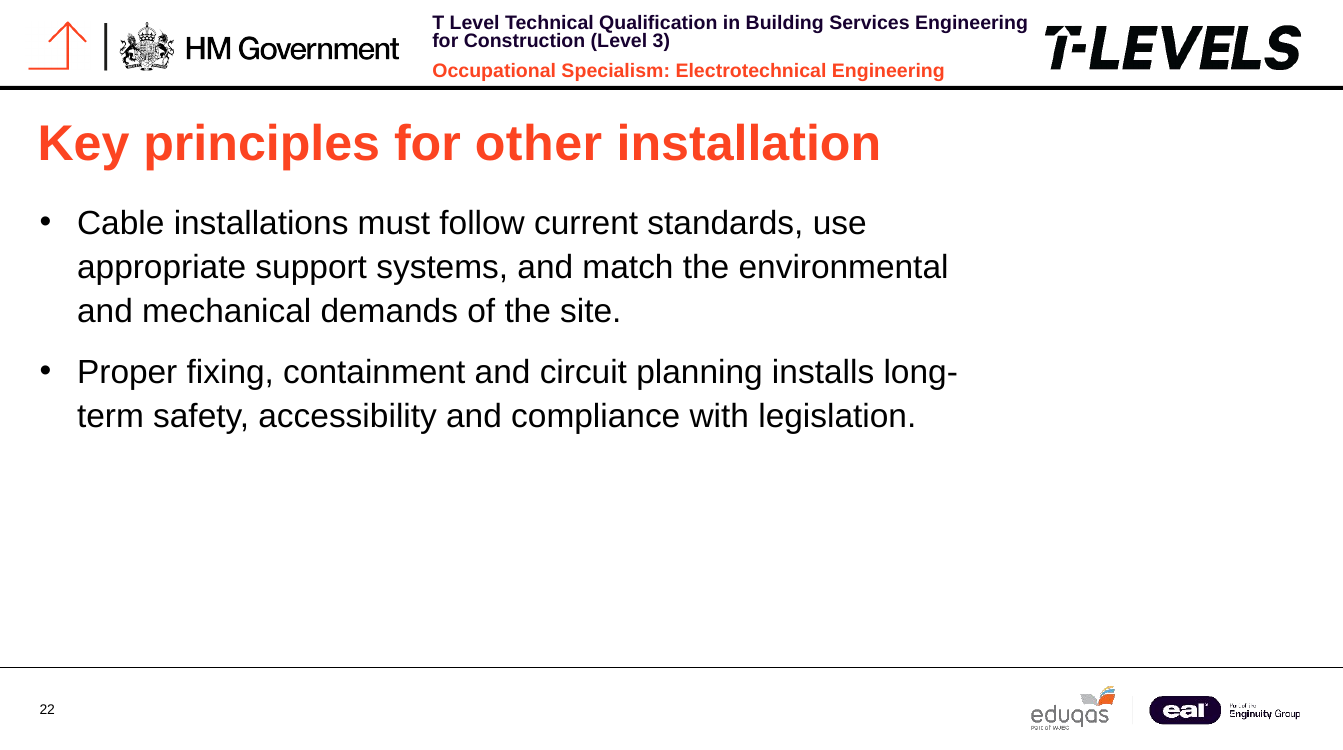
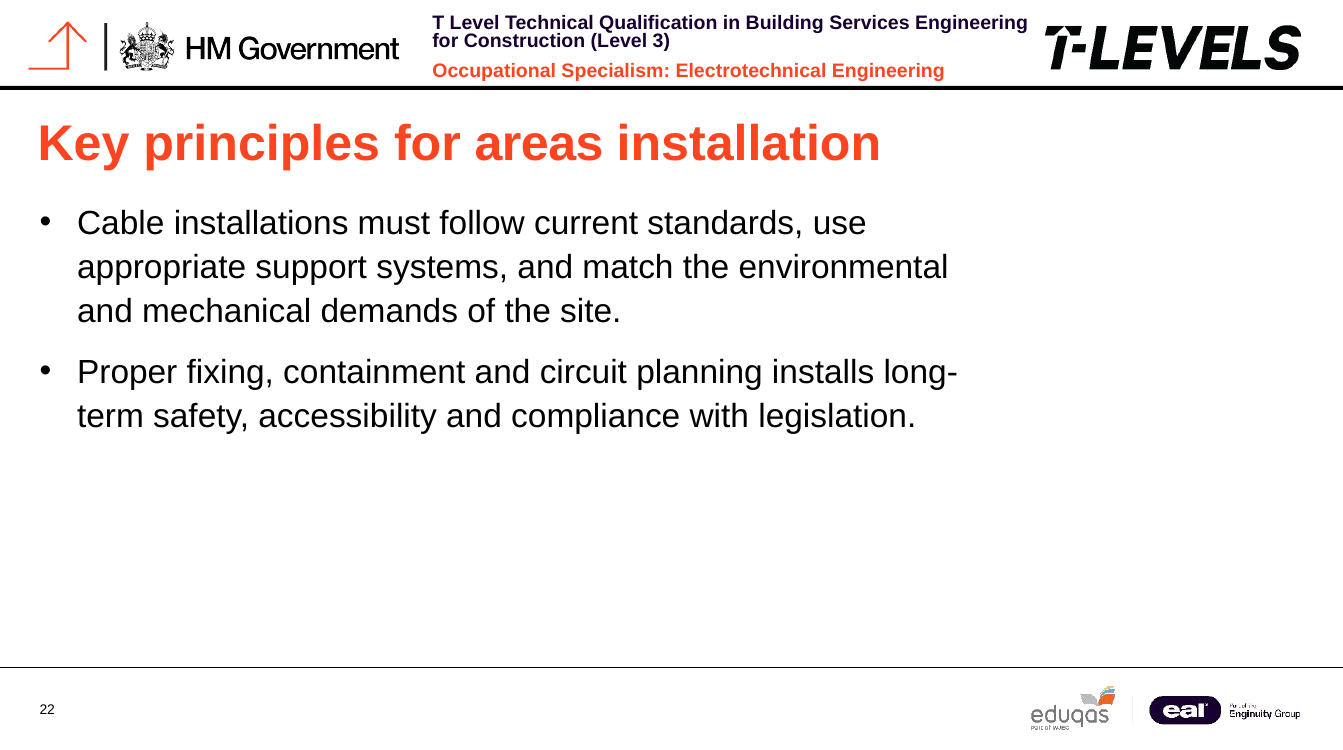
other: other -> areas (539, 144)
